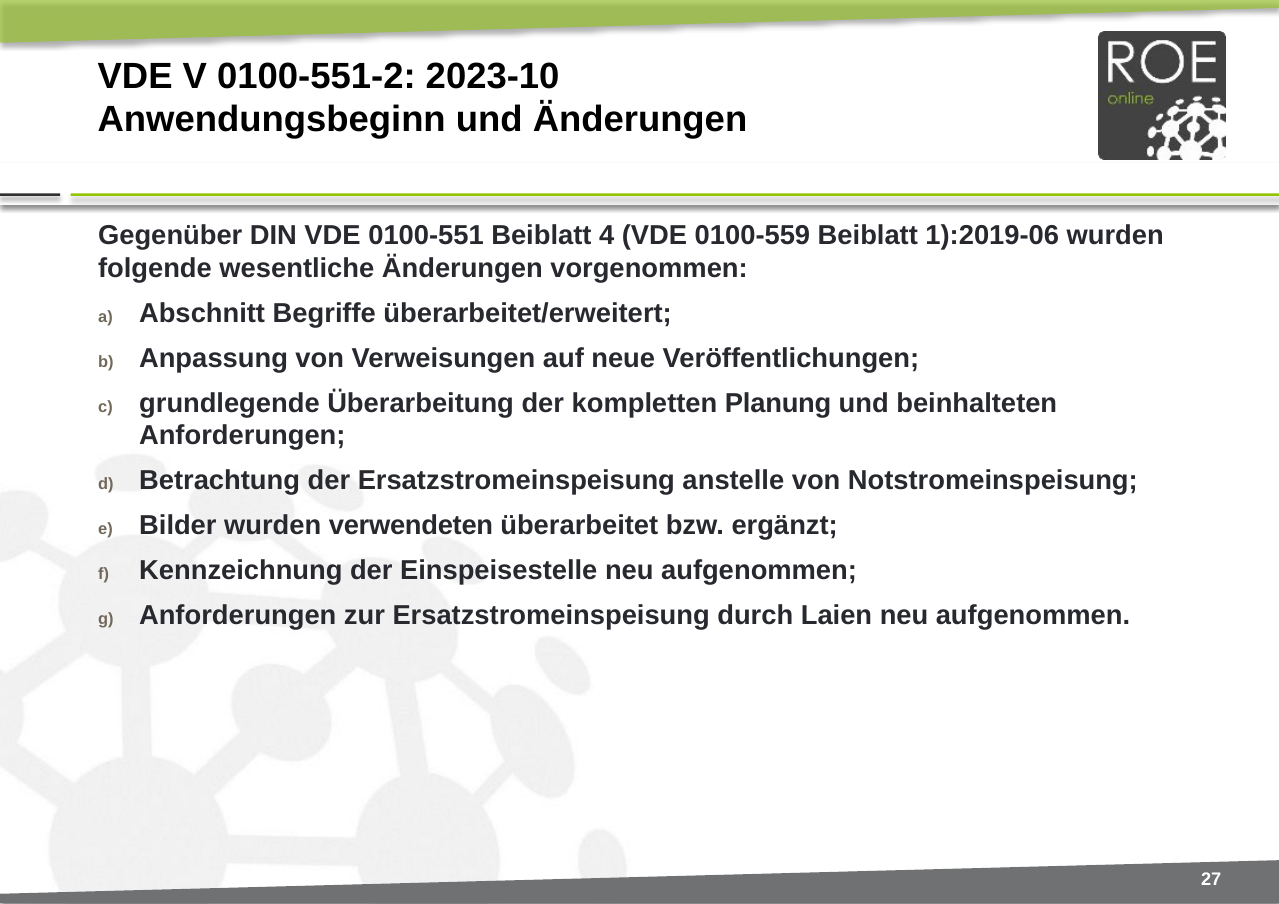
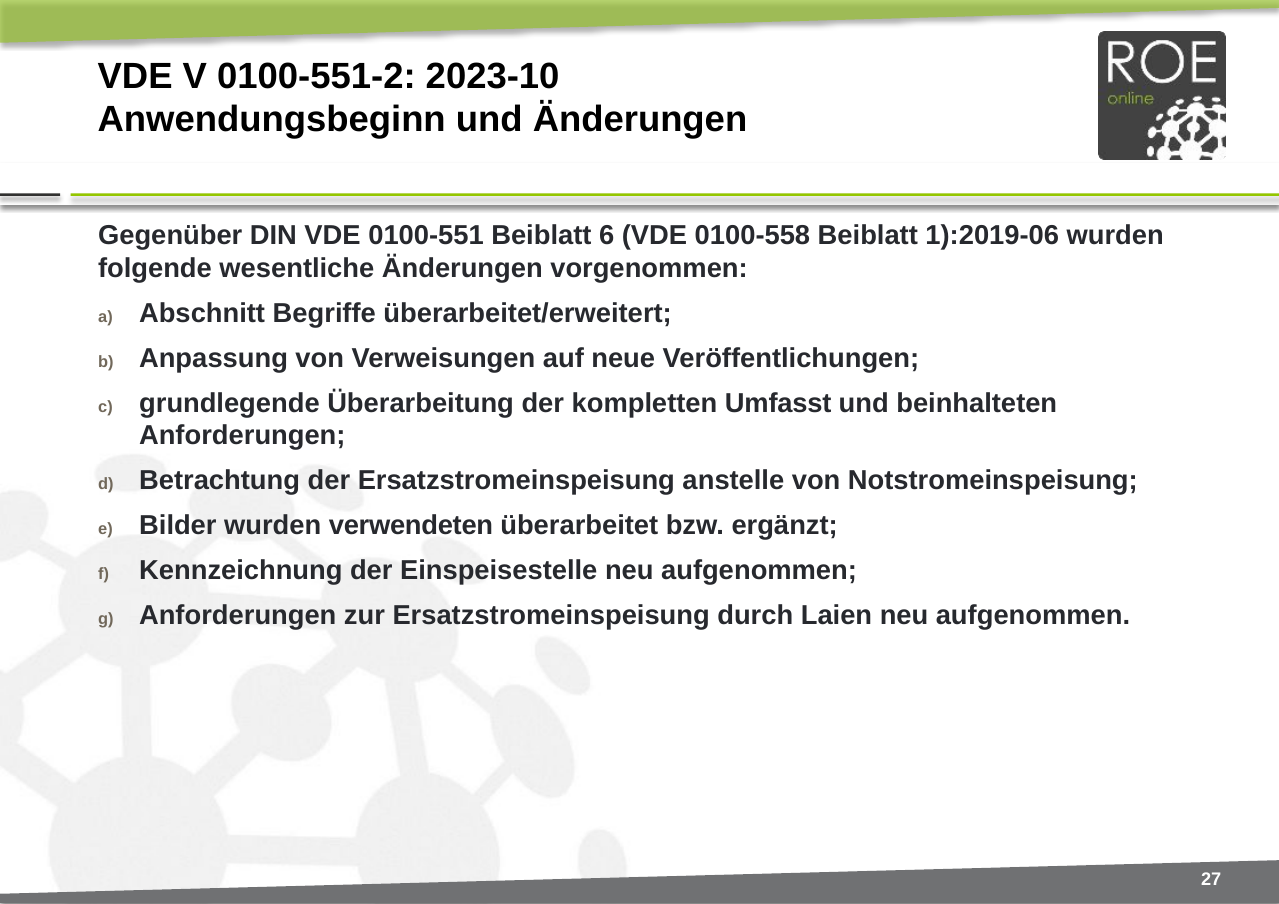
4: 4 -> 6 (607, 236)
0100-559: 0100-559 -> 0100-558 (752, 236)
Planung: Planung -> Umfasst (778, 403)
